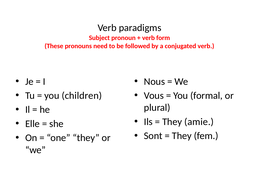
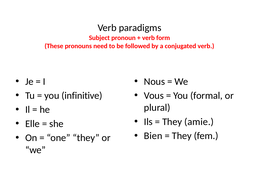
children: children -> infinitive (82, 96)
Sont: Sont -> Bien (153, 136)
